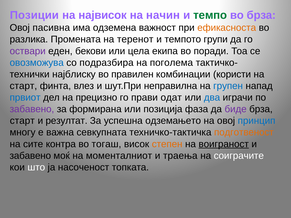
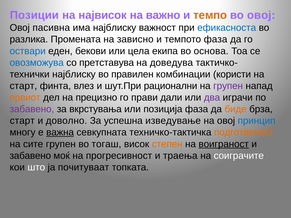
начин: начин -> важно (163, 15)
темпо colour: green -> orange (210, 15)
во брза: брза -> овој (261, 15)
има одземена: одземена -> најблиску (115, 28)
ефикасноста colour: orange -> blue (227, 28)
теренот: теренот -> зависно (135, 39)
темпото групи: групи -> фаза (216, 39)
оствари colour: purple -> blue (28, 51)
поради: поради -> основа (211, 51)
подразбира: подразбира -> претставува (107, 63)
поголема: поголема -> доведува (171, 63)
неправилна: неправилна -> рационални (171, 86)
групен colour: blue -> purple (228, 86)
првиот colour: blue -> orange (25, 98)
одат: одат -> дали (171, 98)
два colour: blue -> purple (212, 98)
формирана: формирана -> вкрстувања (95, 109)
биде colour: purple -> orange (236, 109)
резултат: резултат -> доволно (66, 121)
одземањето: одземањето -> изведување (173, 121)
важна underline: none -> present (60, 133)
сите контра: контра -> групен (61, 144)
моменталниот: моменталниот -> прогресивност (119, 156)
насоченост: насоченост -> почитуваат (84, 167)
